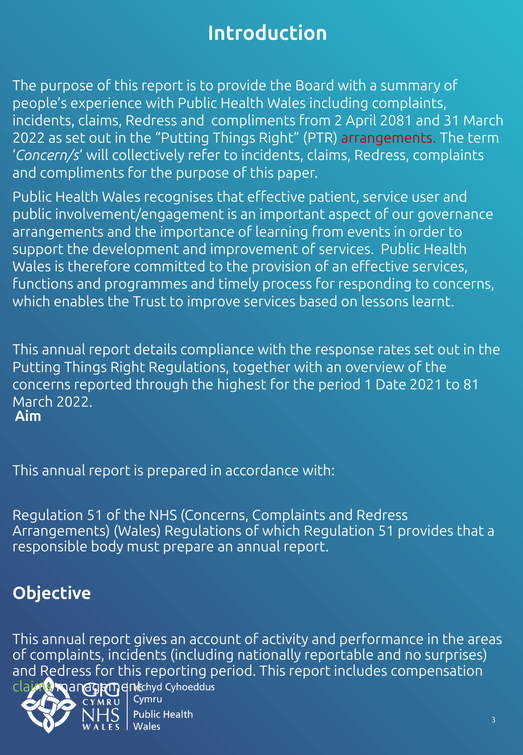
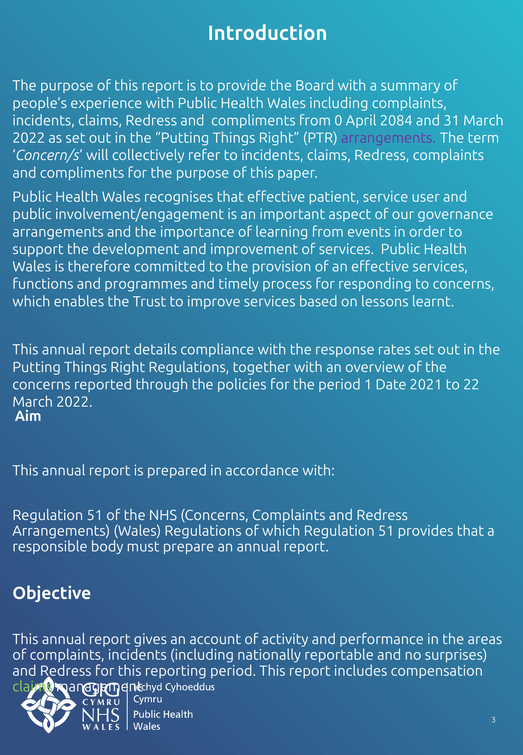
2: 2 -> 0 (338, 121)
2081: 2081 -> 2084 (396, 121)
arrangements colour: red -> purple (389, 138)
highest: highest -> policies (242, 385)
81: 81 -> 22 (471, 385)
